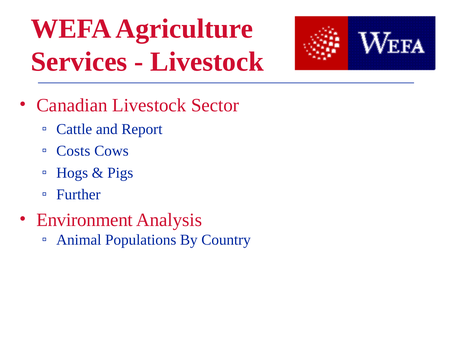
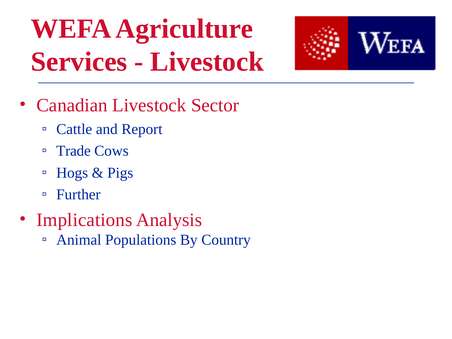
Costs: Costs -> Trade (73, 151)
Environment: Environment -> Implications (84, 220)
